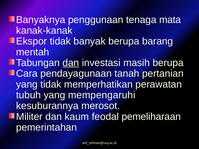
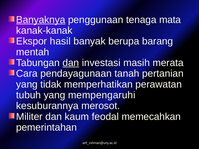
Banyaknya underline: none -> present (41, 20)
Ekspor tidak: tidak -> hasil (60, 41)
masih berupa: berupa -> merata (168, 63)
pemeliharaan: pemeliharaan -> memecahkan (151, 117)
